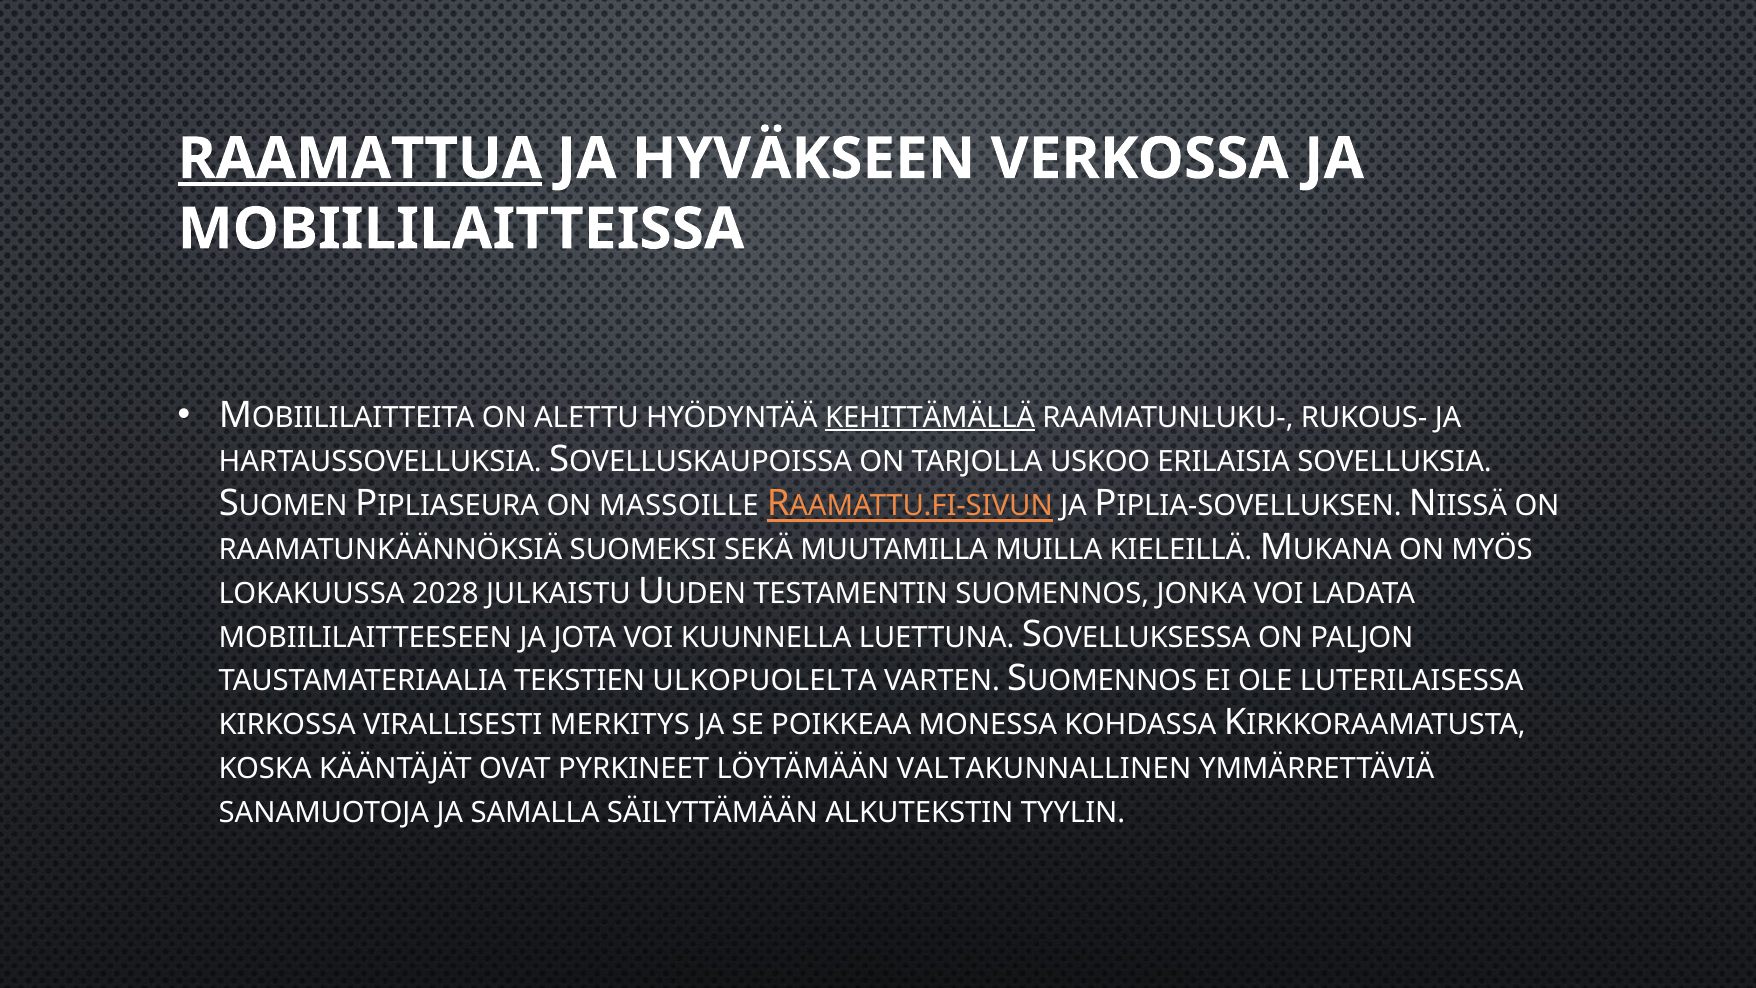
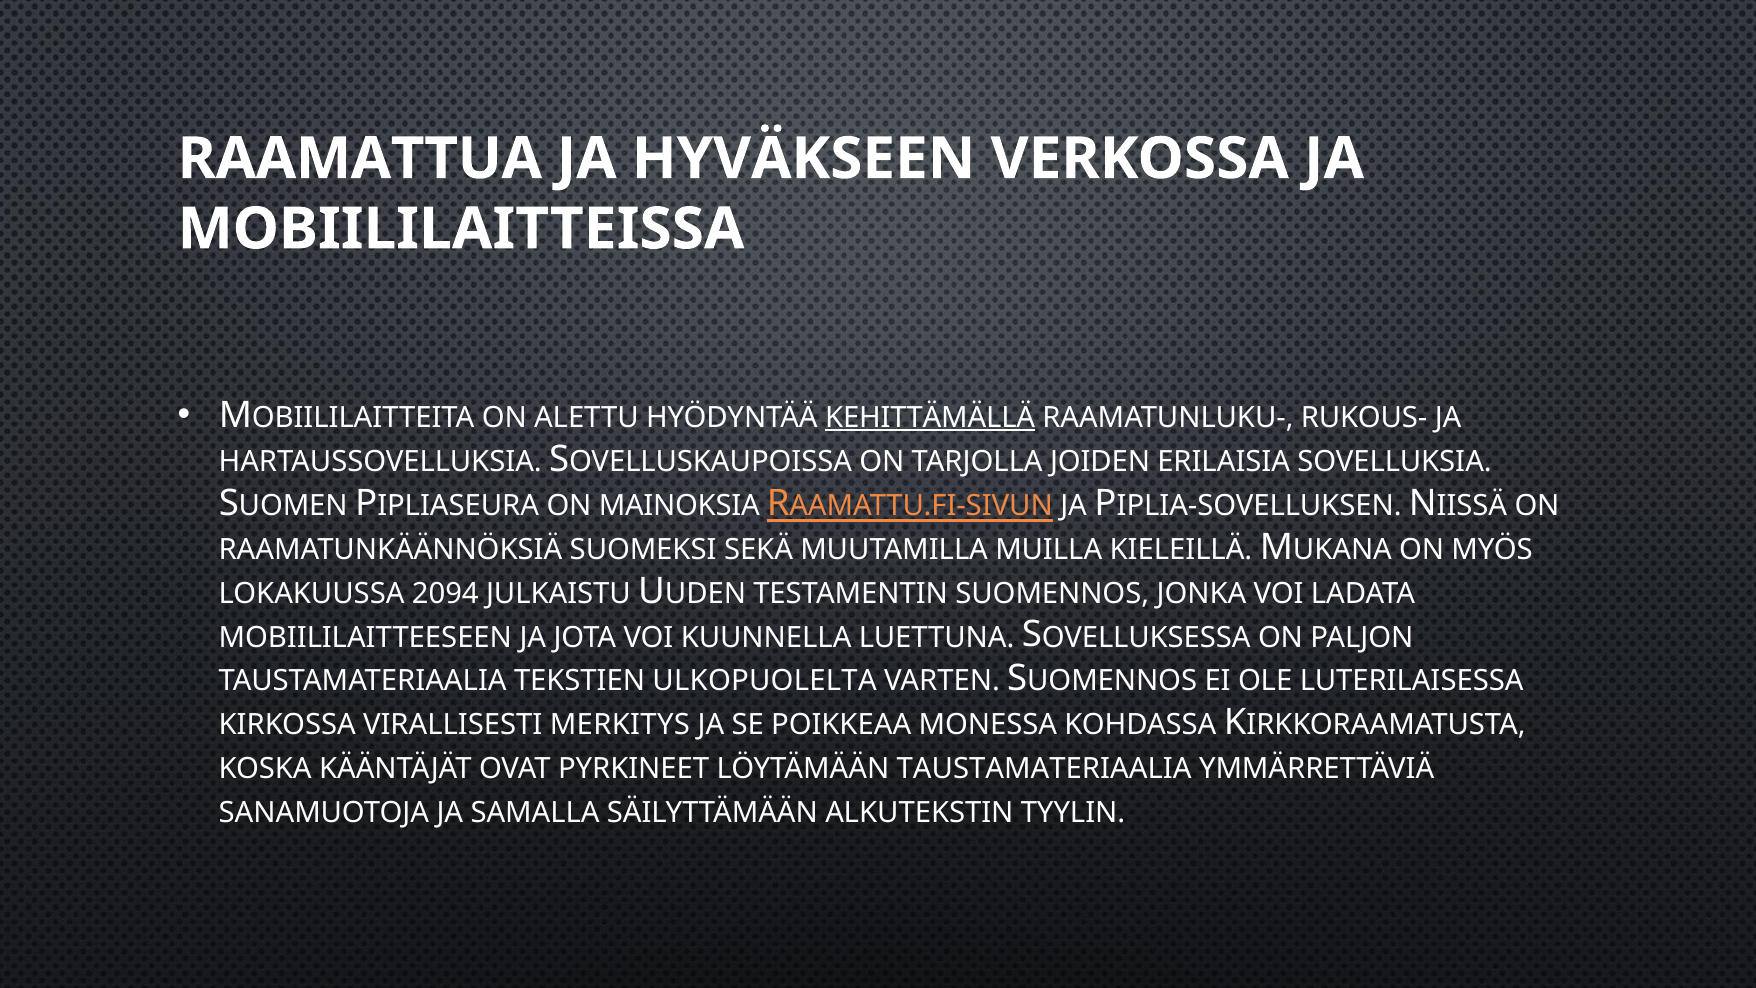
RAAMATTUA underline: present -> none (360, 159)
USKOO: USKOO -> JOIDEN (1100, 462)
MASSOILLE: MASSOILLE -> MAINOKSIA (679, 505)
2028: 2028 -> 2094 (445, 593)
LÖYTÄMÄÄN VALTAKUNNALLINEN: VALTAKUNNALLINEN -> TAUSTAMATERIAALIA (1044, 769)
